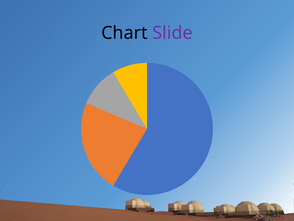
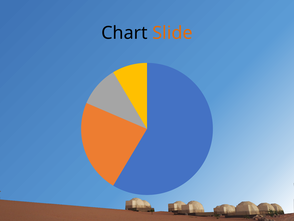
Slide colour: purple -> orange (172, 33)
